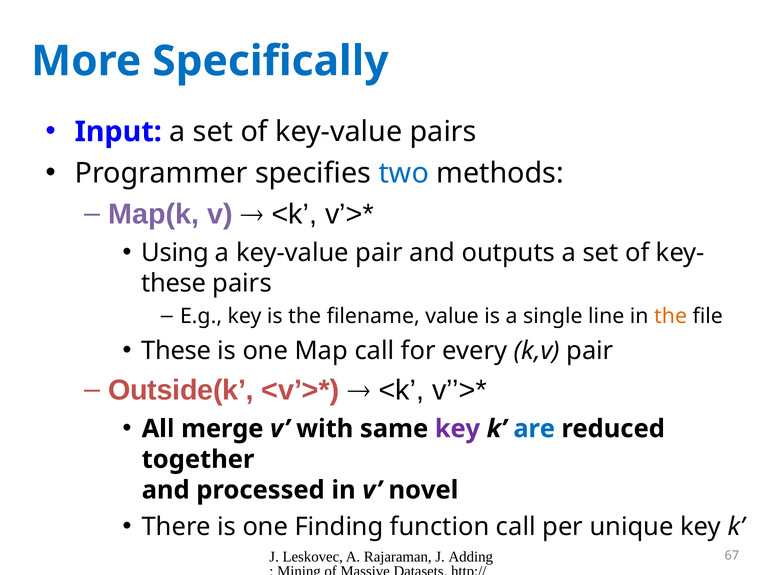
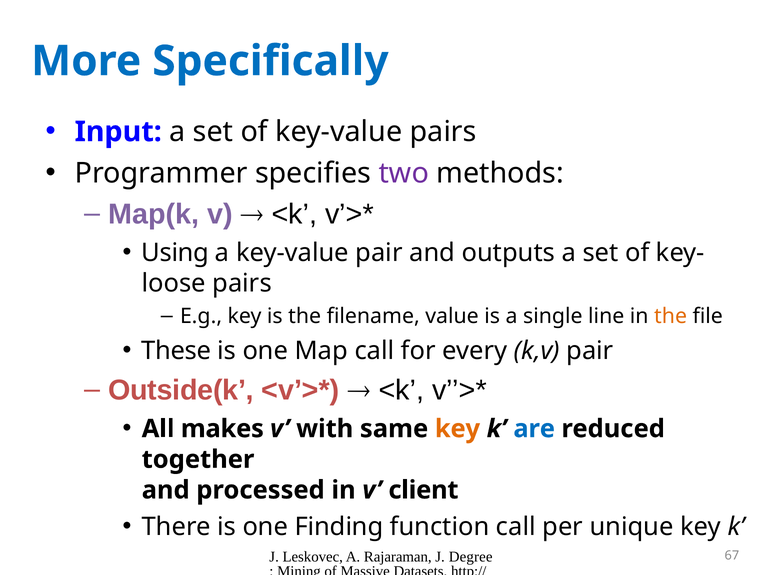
two colour: blue -> purple (404, 173)
these: these -> loose (174, 283)
merge: merge -> makes (222, 428)
key colour: purple -> orange (457, 428)
novel: novel -> client (423, 490)
Adding: Adding -> Degree (471, 556)
